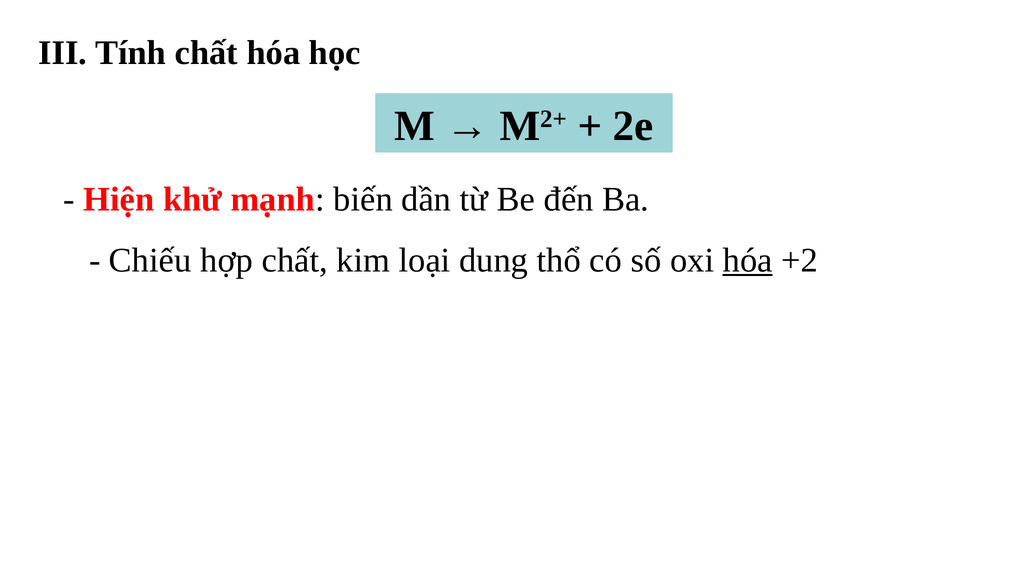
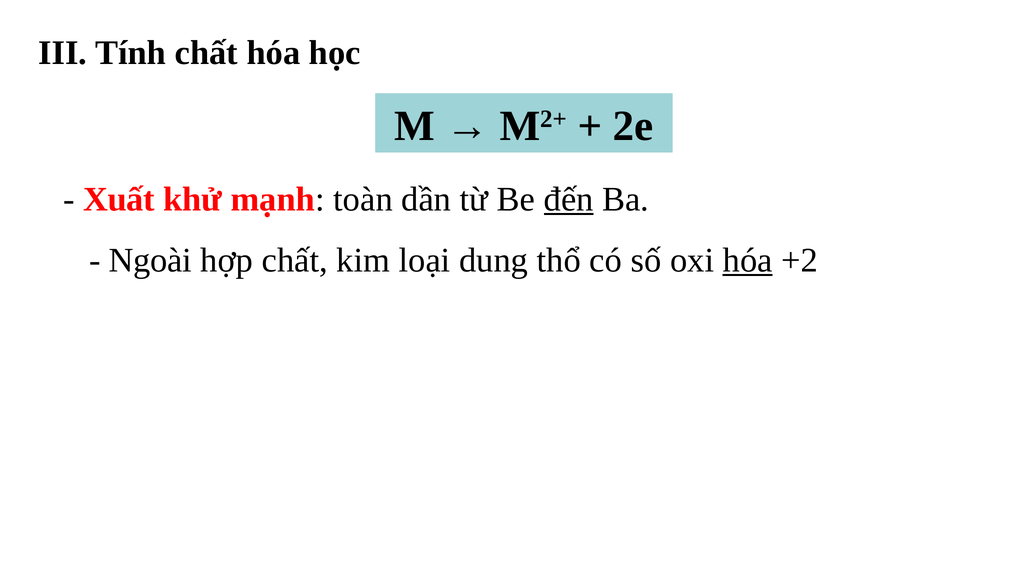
Hiện: Hiện -> Xuất (119, 199)
biến: biến -> toàn (363, 199)
đến underline: none -> present (569, 199)
Chiếu: Chiếu -> Ngoài (150, 260)
